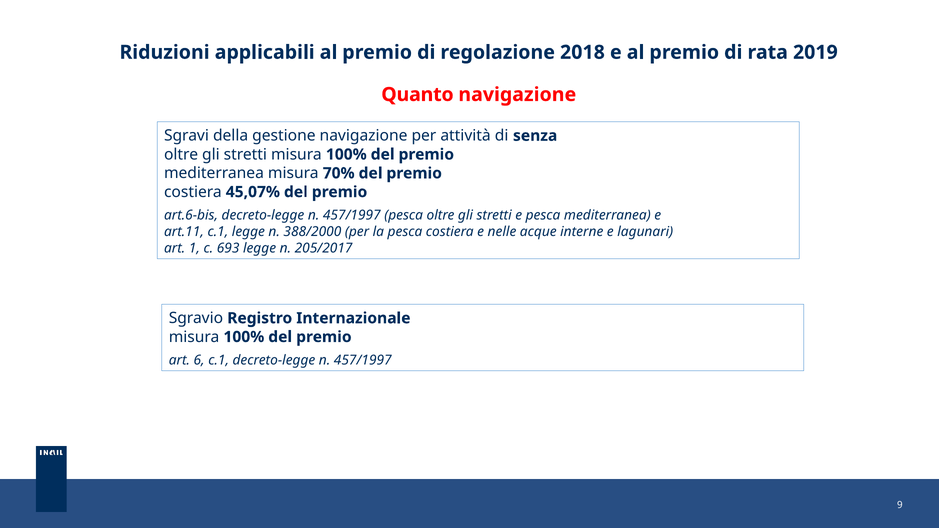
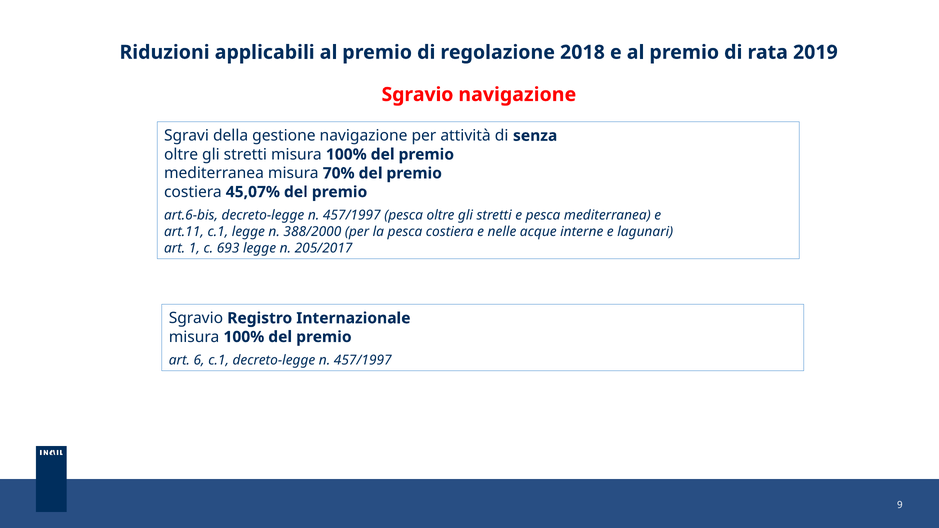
Quanto: Quanto -> Sgravio (417, 95)
